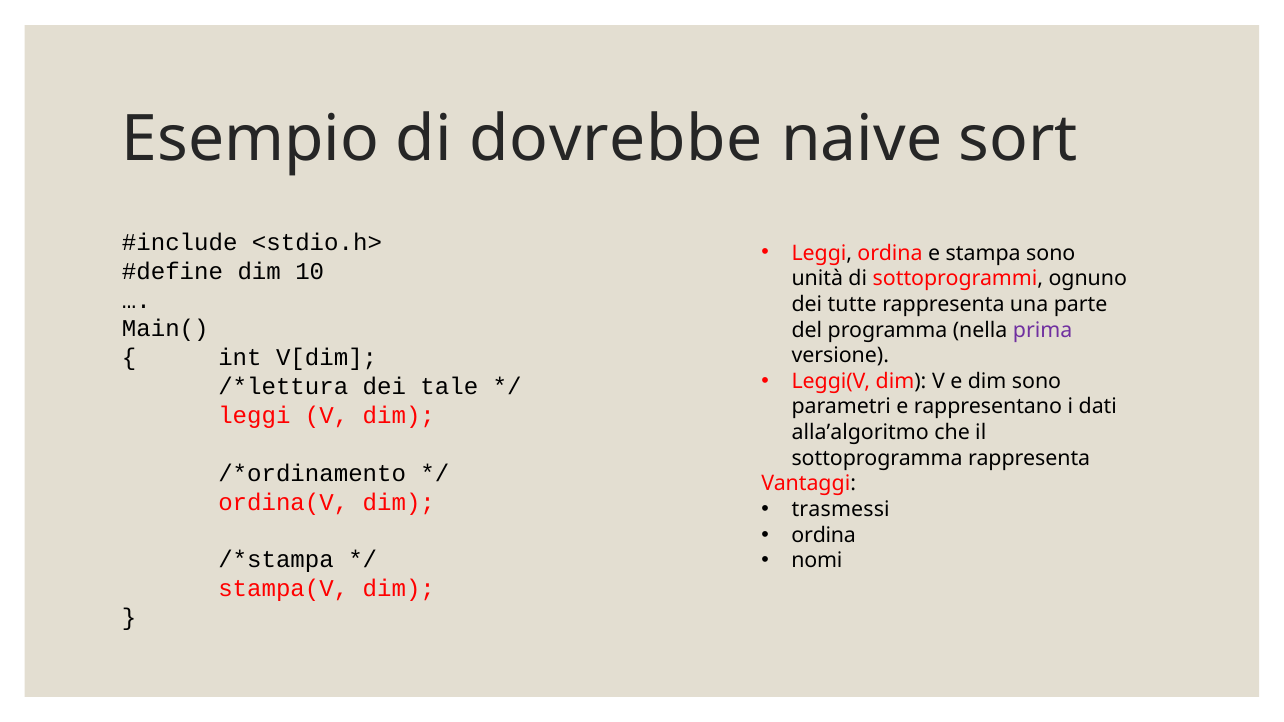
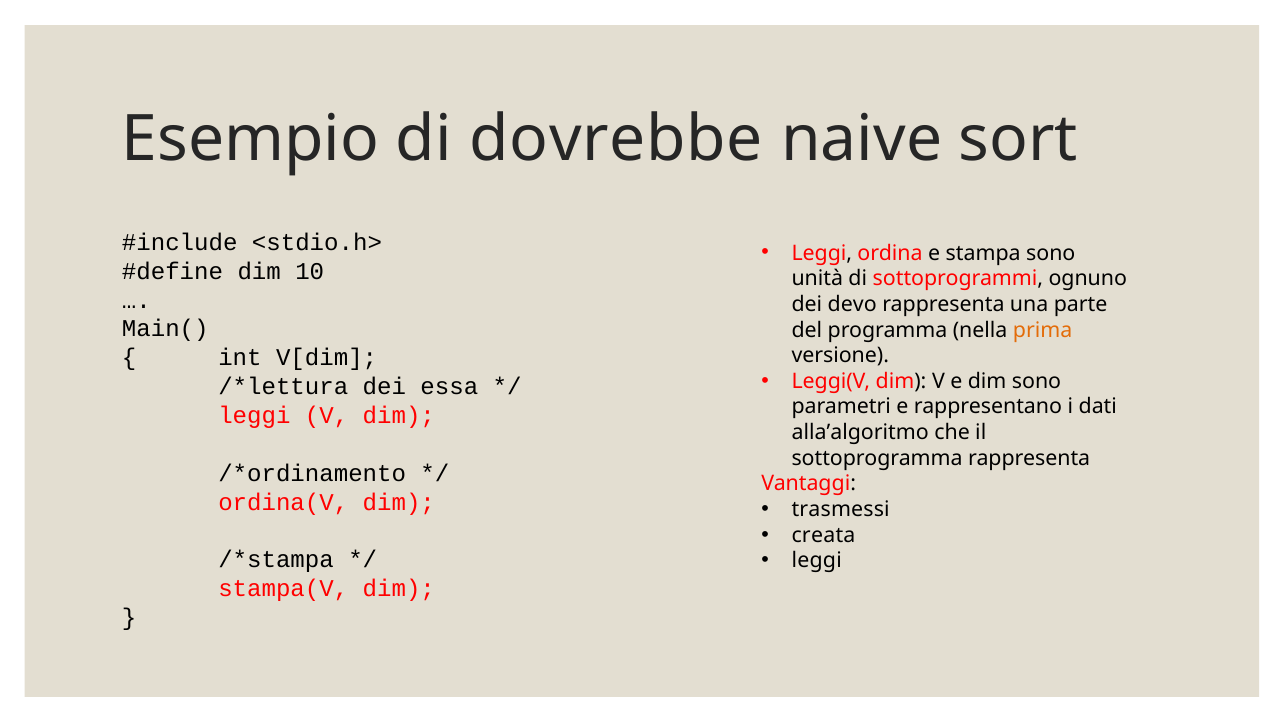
tutte: tutte -> devo (852, 304)
prima colour: purple -> orange (1043, 330)
tale: tale -> essa (449, 387)
ordina: ordina -> creata (823, 535)
nomi: nomi -> leggi (817, 561)
